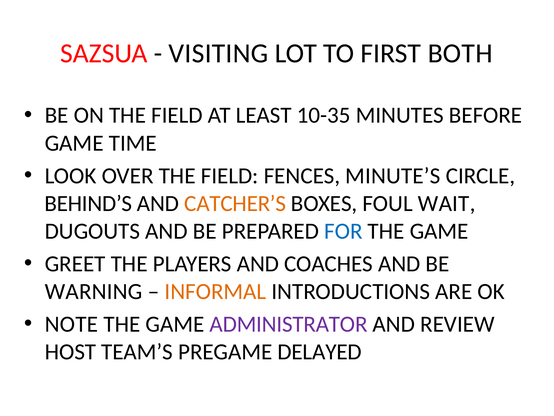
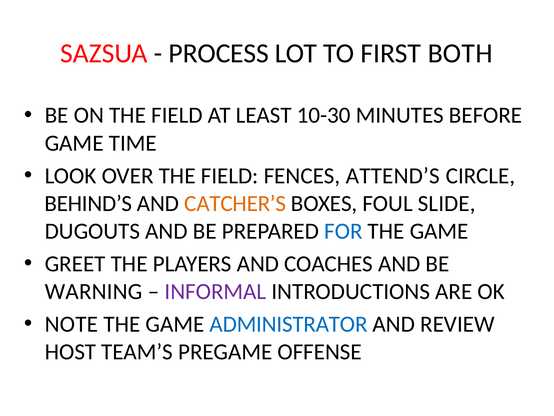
VISITING: VISITING -> PROCESS (219, 53)
10-35: 10-35 -> 10-30 (324, 115)
MINUTE’S: MINUTE’S -> ATTEND’S (393, 176)
WAIT: WAIT -> SLIDE (447, 203)
INFORMAL colour: orange -> purple (215, 291)
ADMINISTRATOR colour: purple -> blue (289, 324)
DELAYED: DELAYED -> OFFENSE (320, 352)
